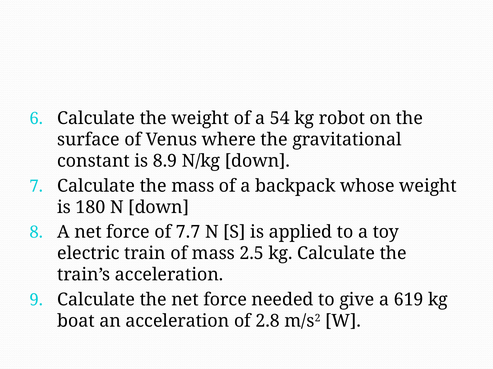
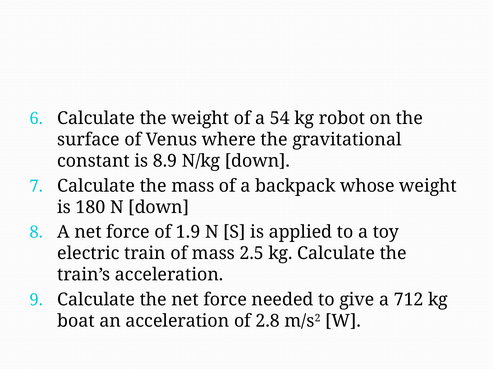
7.7: 7.7 -> 1.9 (188, 233)
619: 619 -> 712 (409, 300)
